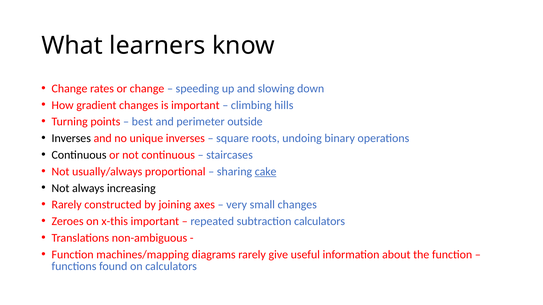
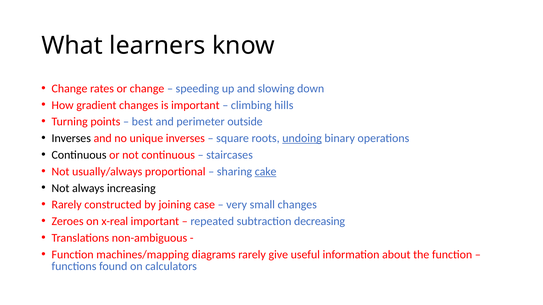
undoing underline: none -> present (302, 139)
axes: axes -> case (204, 205)
x-this: x-this -> x-real (115, 222)
subtraction calculators: calculators -> decreasing (320, 222)
